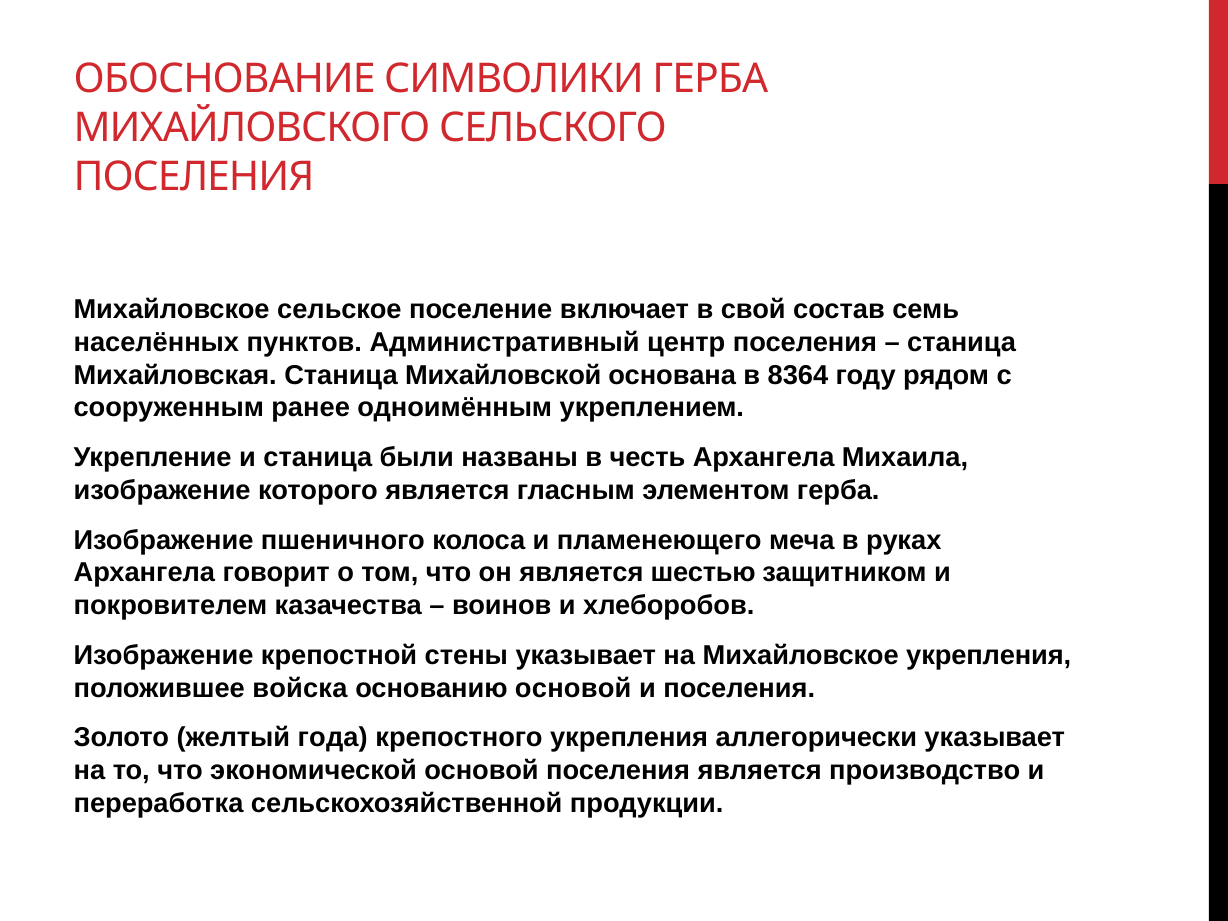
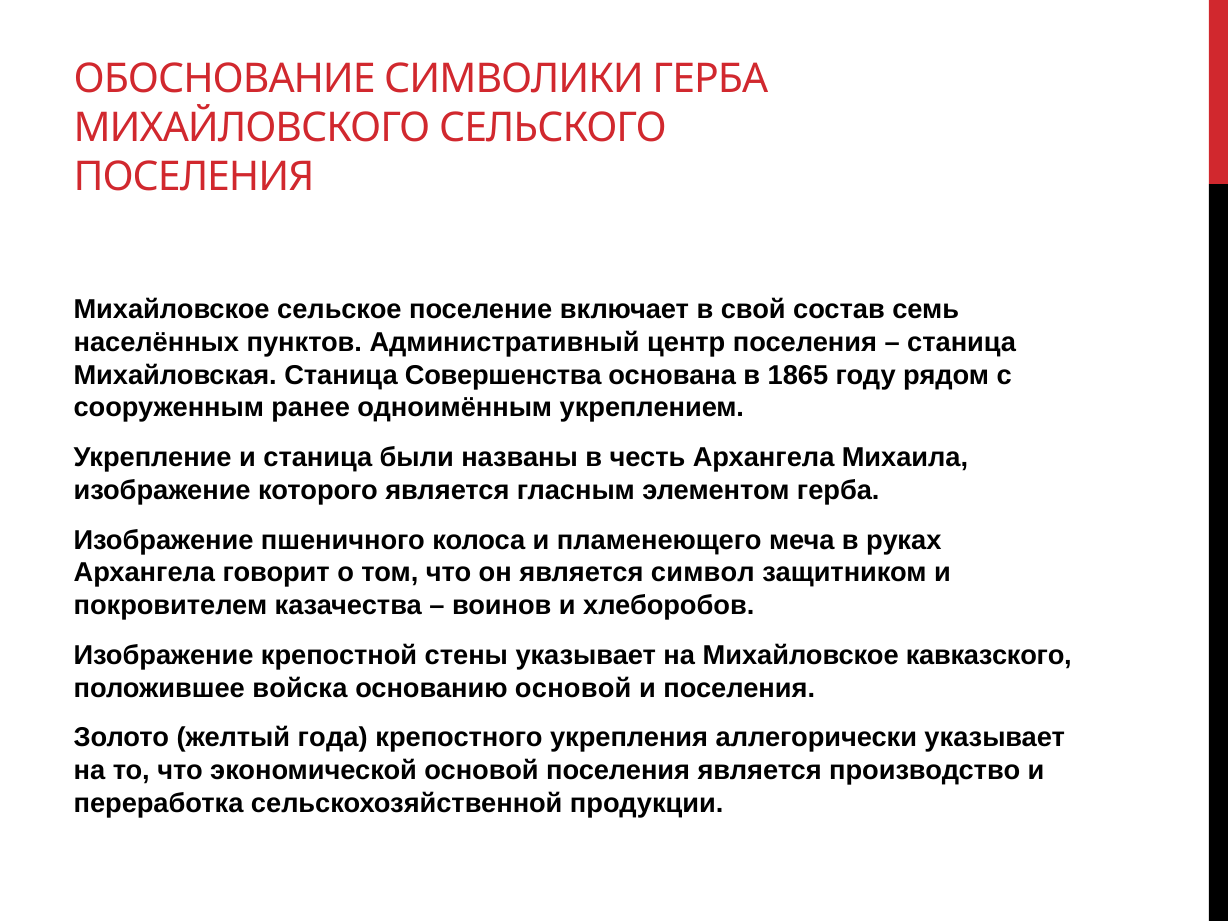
Михайловской: Михайловской -> Совершенства (503, 375)
8364: 8364 -> 1865 (798, 375)
шестью: шестью -> символ (703, 573)
Михайловское укрепления: укрепления -> кавказского (989, 655)
